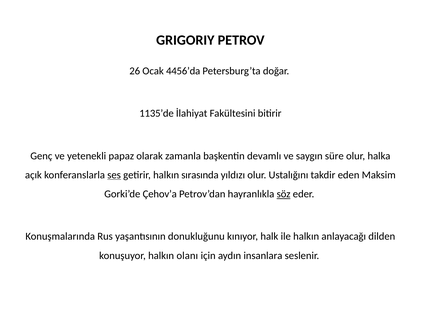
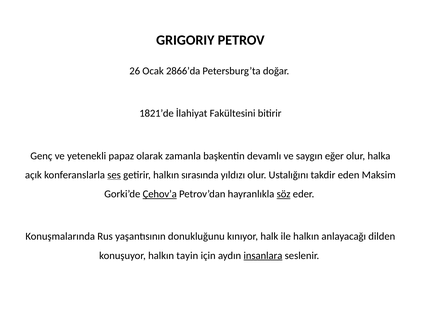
4456’da: 4456’da -> 2866’da (183, 71)
1135’de: 1135’de -> 1821’de (157, 113)
süre: süre -> eğer (334, 156)
Çehov’a underline: none -> present (160, 194)
olanı: olanı -> tayin (187, 256)
insanlara underline: none -> present (263, 256)
